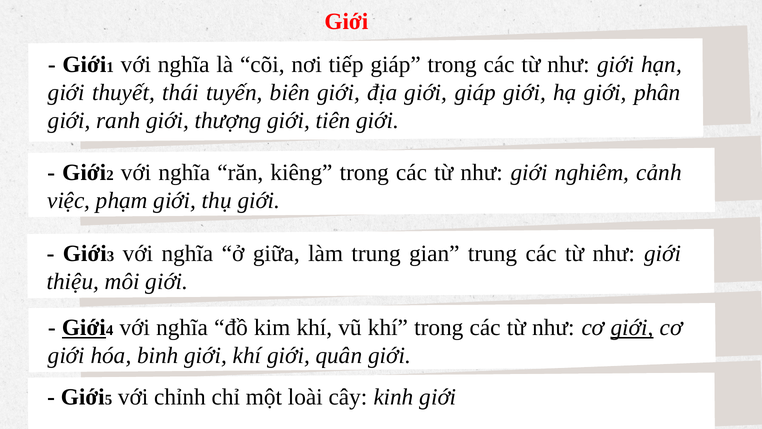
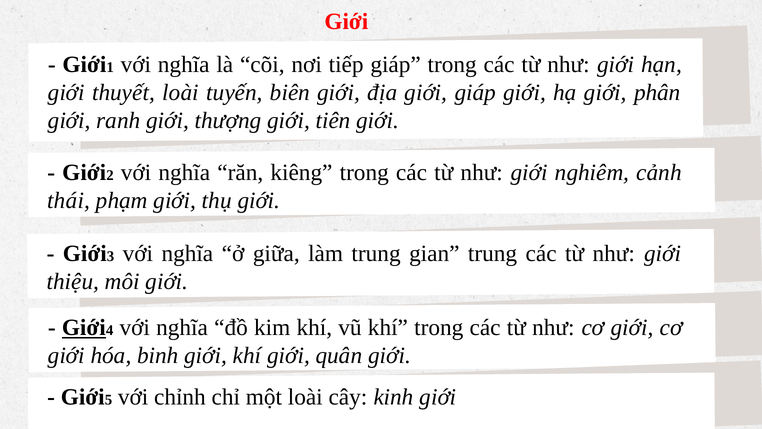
thuyết thái: thái -> loài (181, 92)
việc: việc -> thái (69, 200)
giới underline: present -> none (632, 327)
